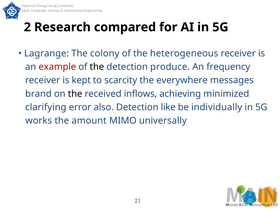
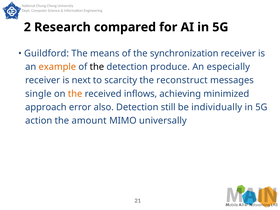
Lagrange: Lagrange -> Guildford (47, 53)
colony: colony -> means (105, 53)
heterogeneous: heterogeneous -> synchronization (184, 53)
example colour: red -> orange (57, 67)
frequency: frequency -> especially (228, 67)
kept: kept -> next (81, 80)
everywhere: everywhere -> reconstruct (182, 80)
brand: brand -> single (38, 94)
the colour: black -> orange (75, 94)
clarifying: clarifying -> approach (46, 107)
like: like -> still (168, 107)
works: works -> action (39, 121)
